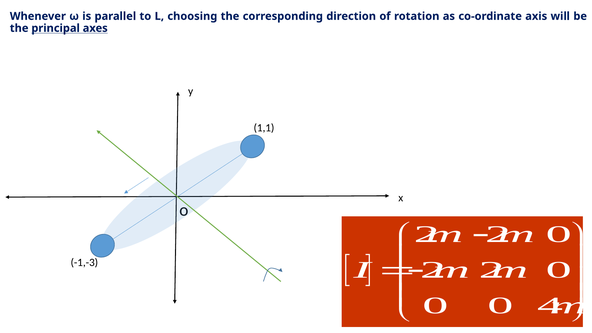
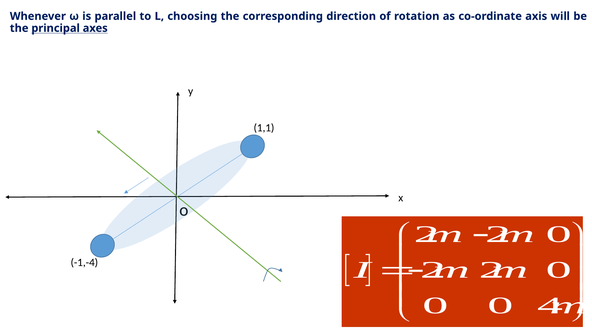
-1,-3: -1,-3 -> -1,-4 (84, 262)
